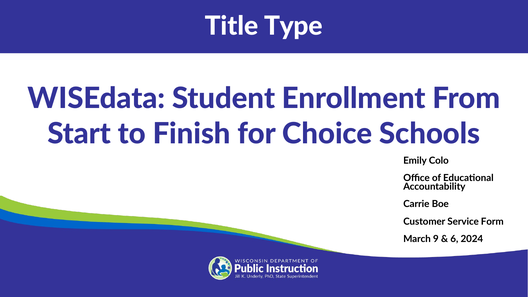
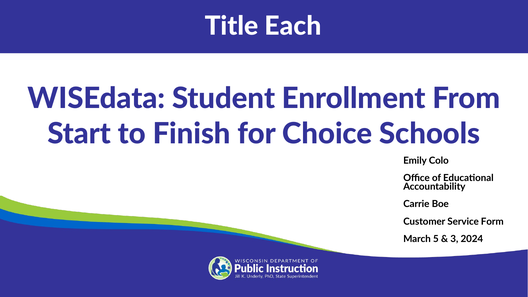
Type: Type -> Each (293, 26)
9: 9 -> 5 (436, 239)
6: 6 -> 3 (454, 239)
